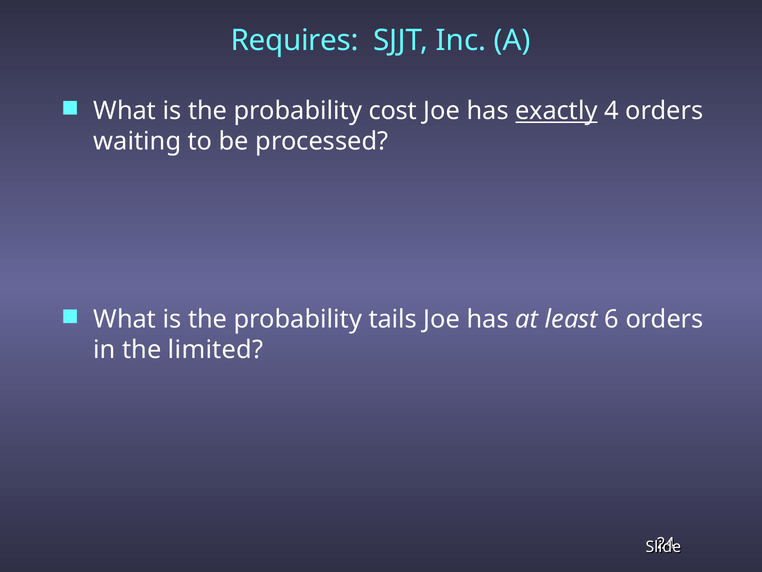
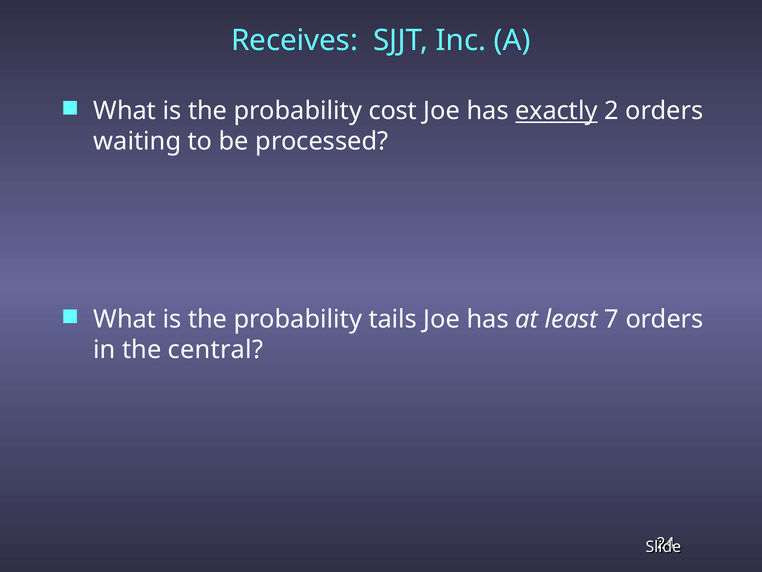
Requires: Requires -> Receives (295, 40)
4: 4 -> 2 (612, 111)
6: 6 -> 7 (612, 319)
limited: limited -> central (216, 349)
